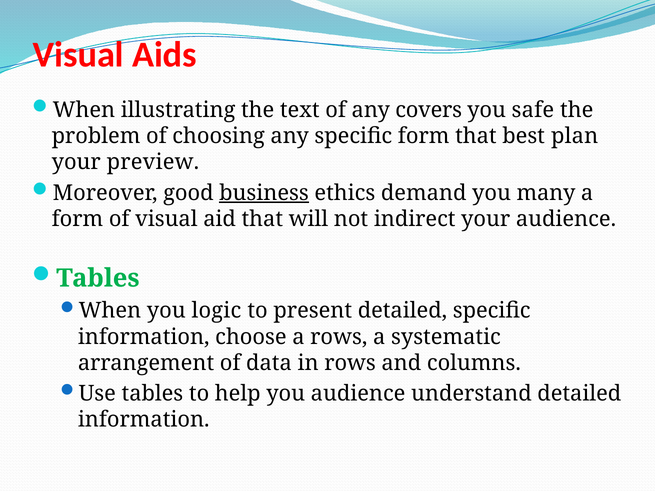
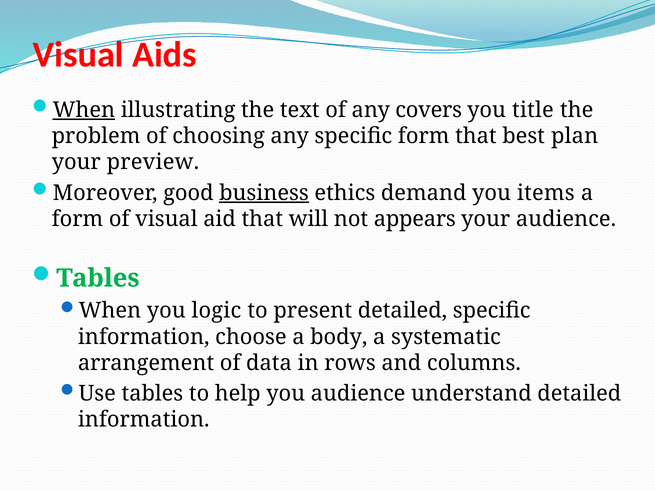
When underline: none -> present (84, 110)
safe: safe -> title (533, 110)
many: many -> items (546, 193)
indirect: indirect -> appears (415, 219)
a rows: rows -> body (339, 337)
